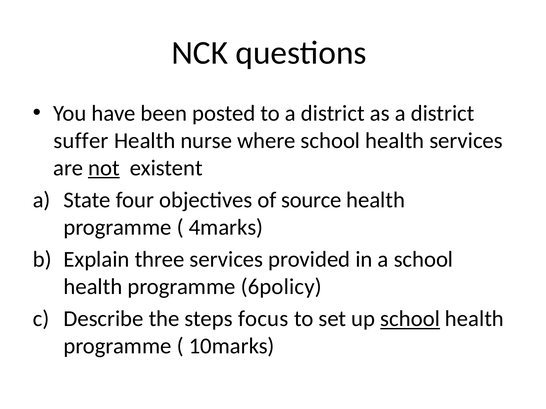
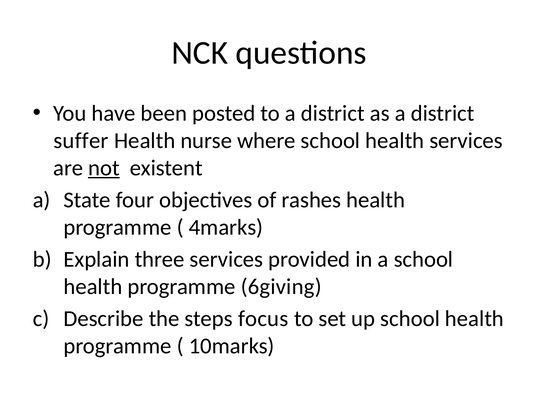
source: source -> rashes (311, 200)
6policy: 6policy -> 6giving (281, 287)
school underline: present -> none (410, 319)
